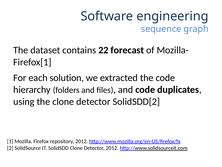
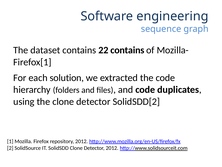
22 forecast: forecast -> contains (127, 50)
